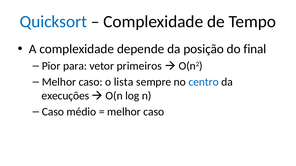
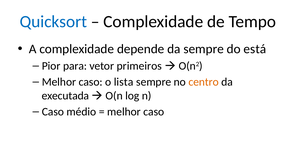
da posição: posição -> sempre (204, 49)
final: final -> está (255, 49)
centro colour: blue -> orange (204, 82)
execuções: execuções -> executada (65, 96)
